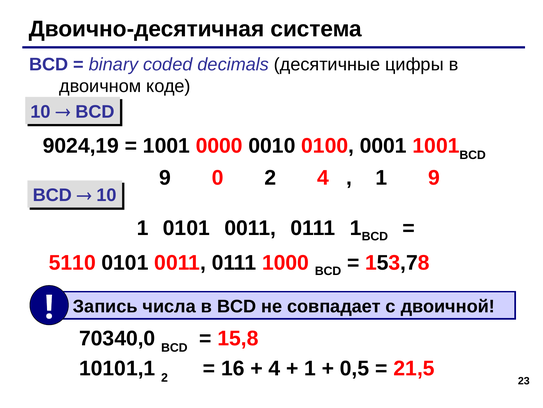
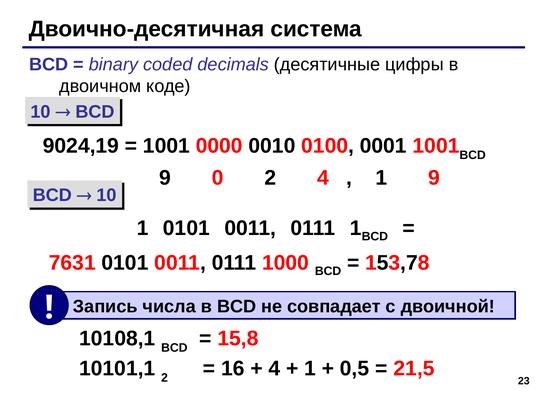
5110: 5110 -> 7631 (72, 262)
70340,0: 70340,0 -> 10108,1 (117, 338)
